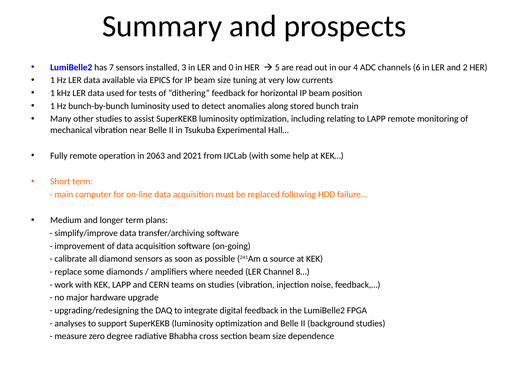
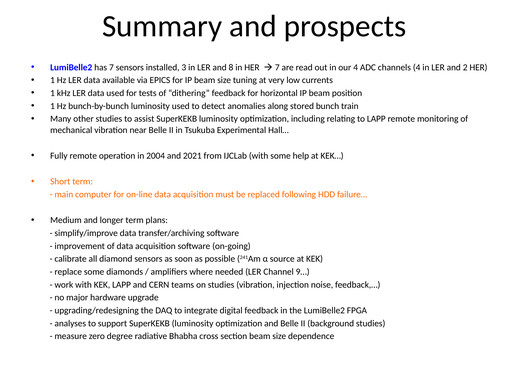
0: 0 -> 8 (231, 67)
5: 5 -> 7 (277, 67)
channels 6: 6 -> 4 (417, 67)
2063: 2063 -> 2004 (156, 156)
8…: 8… -> 9… (303, 272)
